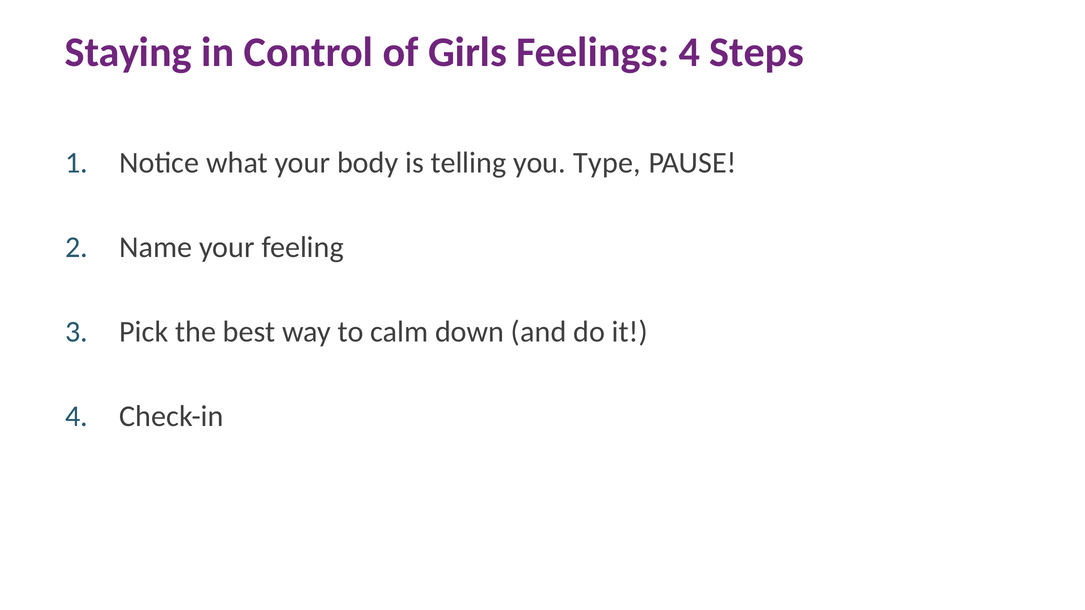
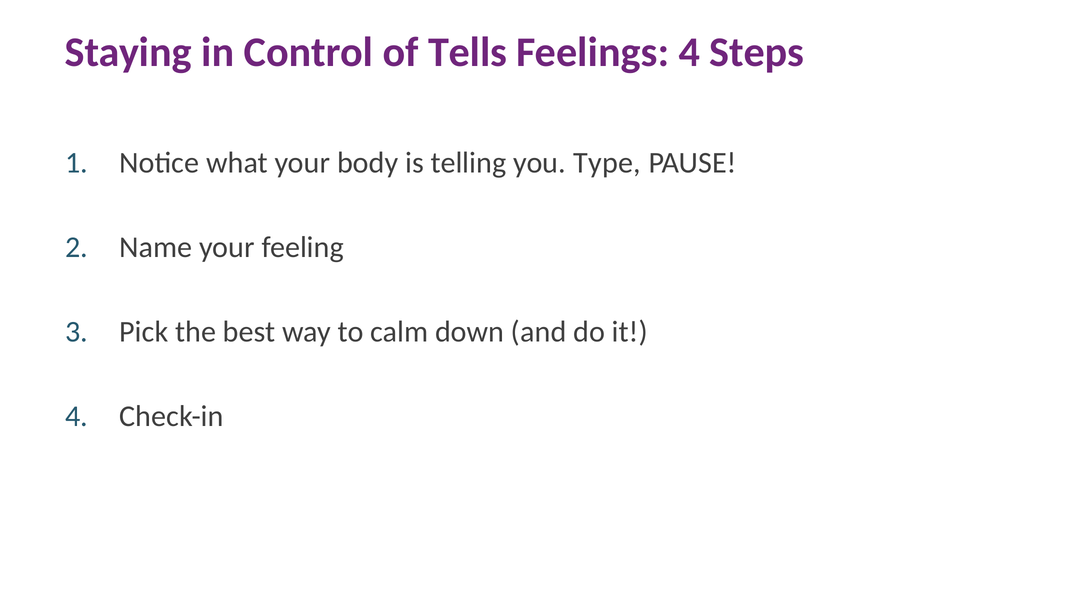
Girls: Girls -> Tells (468, 53)
